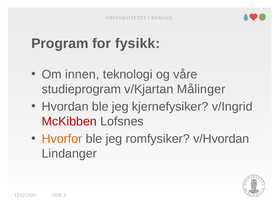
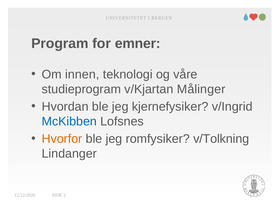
fysikk: fysikk -> emner (138, 43)
McKibben colour: red -> blue (69, 122)
v/Hvordan: v/Hvordan -> v/Tolkning (221, 139)
